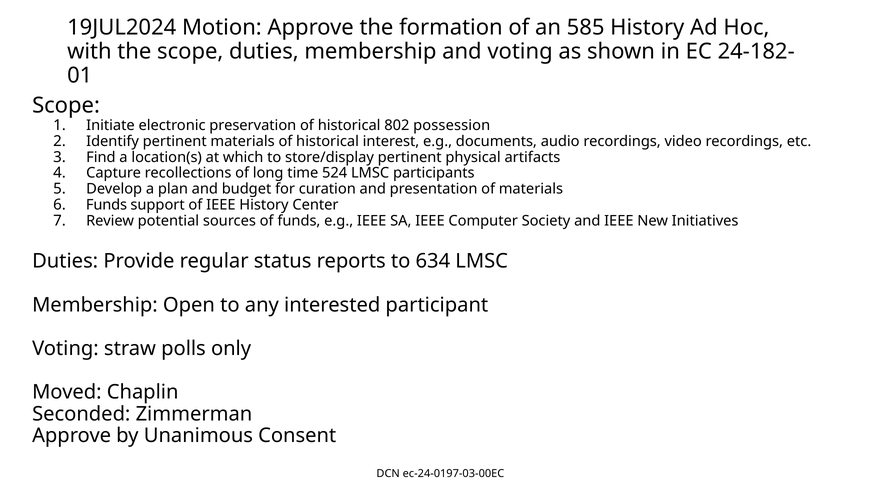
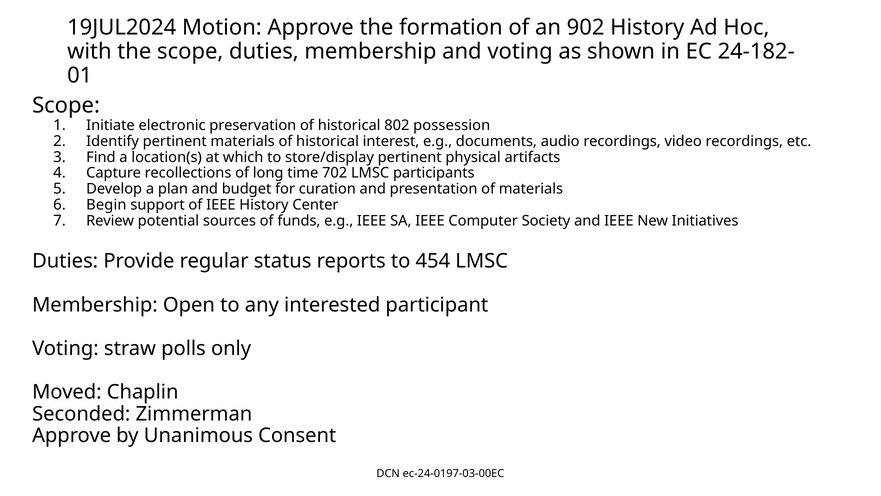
585: 585 -> 902 (586, 28)
524: 524 -> 702 (335, 173)
Funds: Funds -> Begin (106, 205)
634: 634 -> 454 (433, 261)
